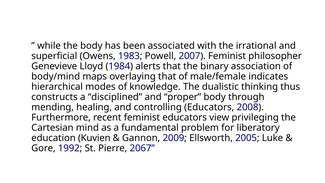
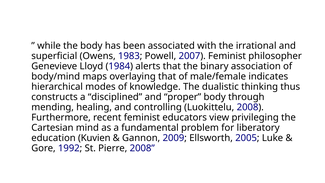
controlling Educators: Educators -> Luokittelu (209, 107)
Pierre 2067: 2067 -> 2008 (142, 148)
